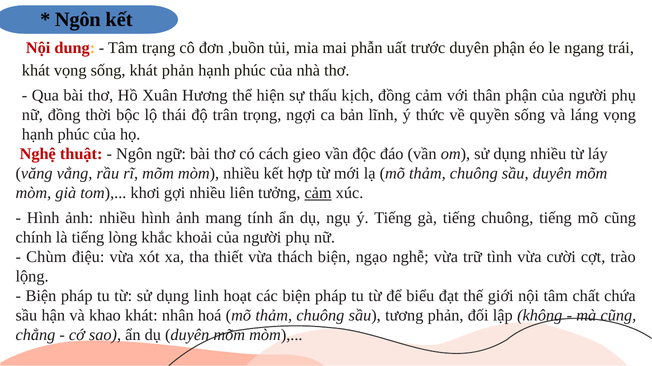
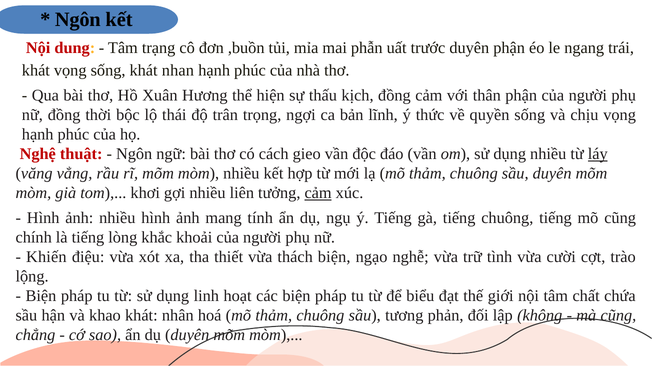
khát phản: phản -> nhan (178, 70)
láng: láng -> chịu (584, 115)
láy underline: none -> present (598, 154)
Chùm: Chùm -> Khiến (46, 257)
